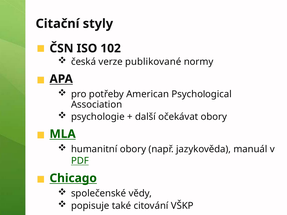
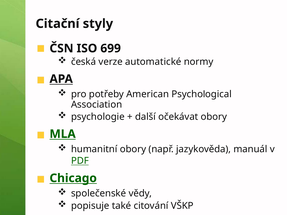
102: 102 -> 699 (111, 48)
publikované: publikované -> automatické (153, 62)
